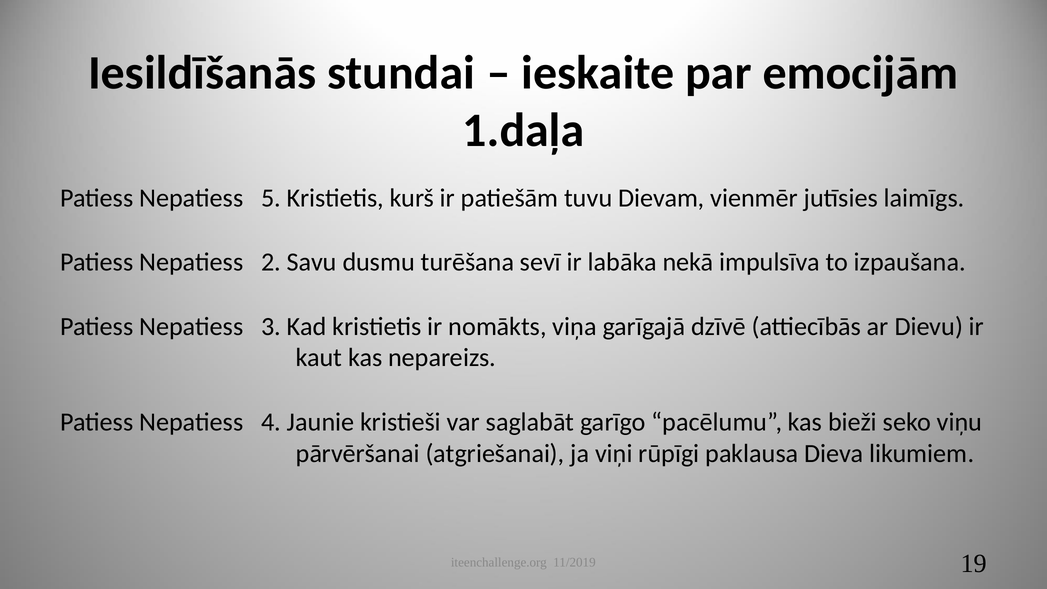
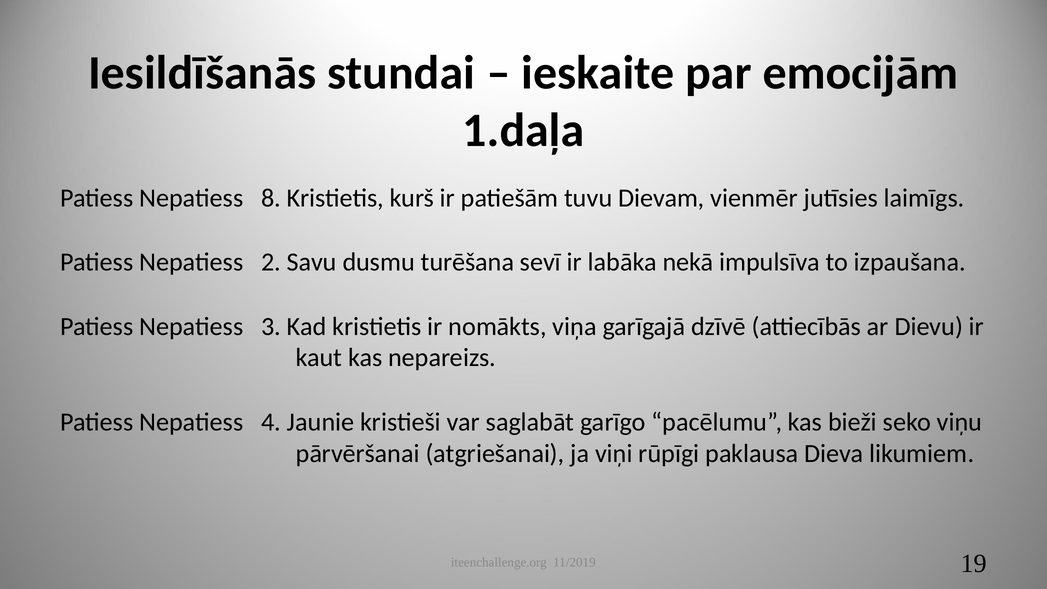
5: 5 -> 8 (271, 198)
